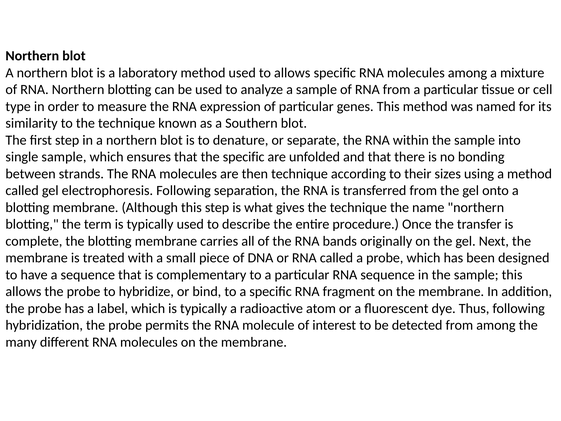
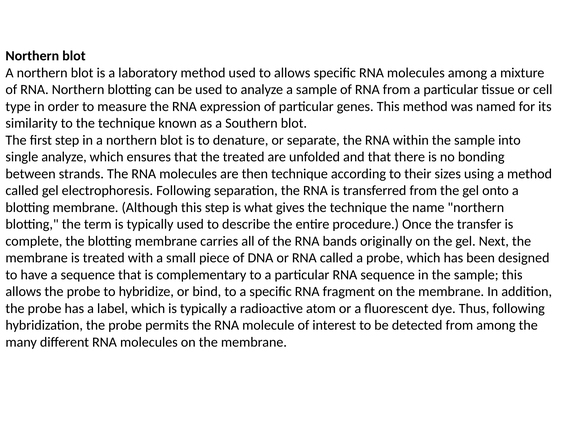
single sample: sample -> analyze (64, 157)
the specific: specific -> treated (244, 157)
